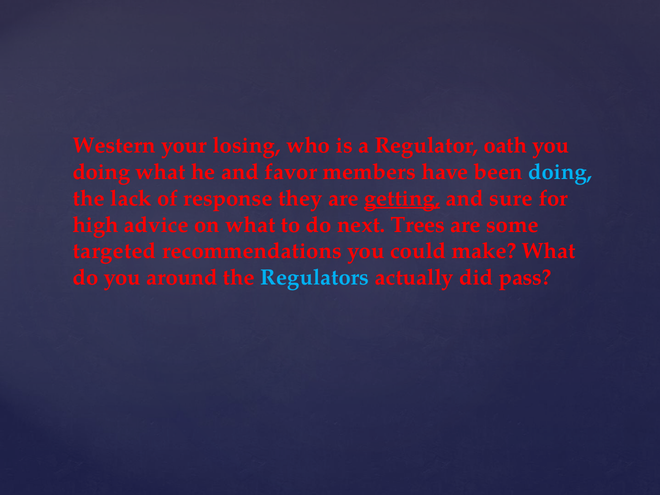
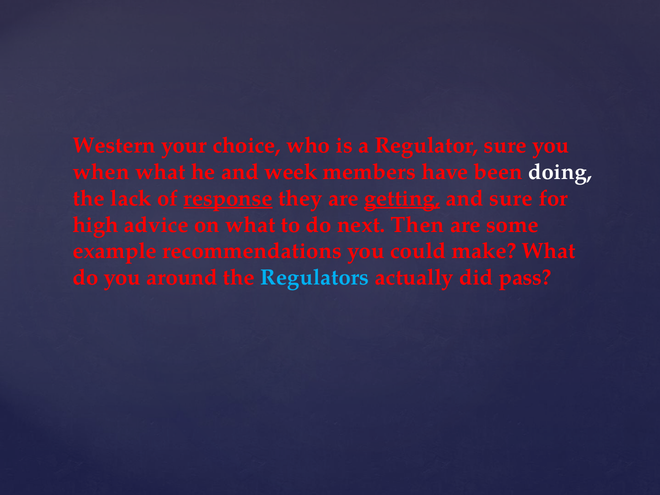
losing: losing -> choice (247, 146)
Regulator oath: oath -> sure (505, 146)
doing: doing -> when (101, 172)
favor: favor -> week (291, 172)
doing colour: light blue -> white (560, 172)
response underline: none -> present (228, 198)
Trees: Trees -> Then (418, 225)
targeted: targeted -> example (115, 251)
